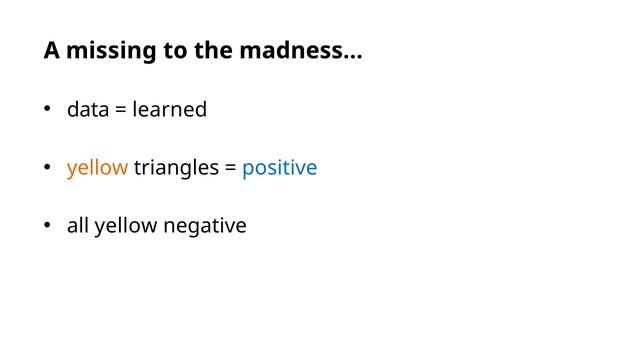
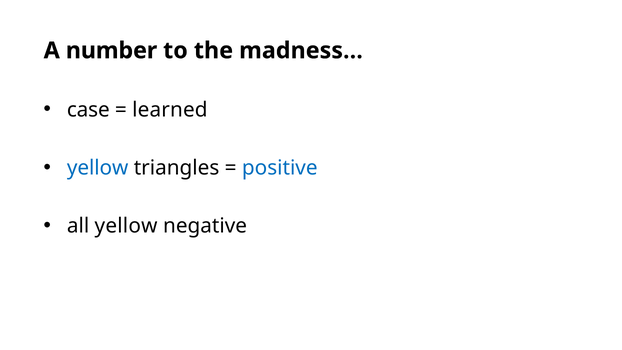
missing: missing -> number (112, 51)
data: data -> case (88, 110)
yellow colour: orange -> blue (98, 168)
